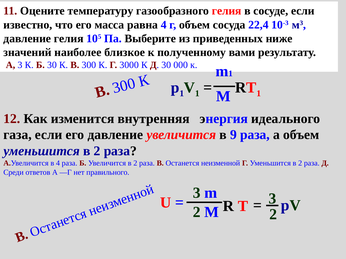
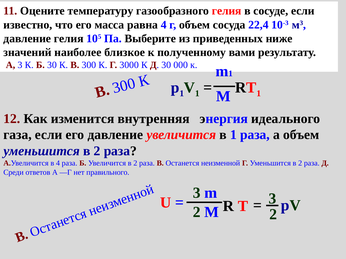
в 9: 9 -> 1 (233, 135)
